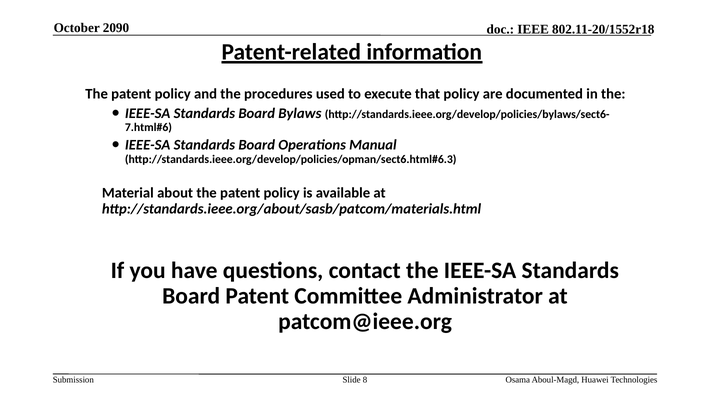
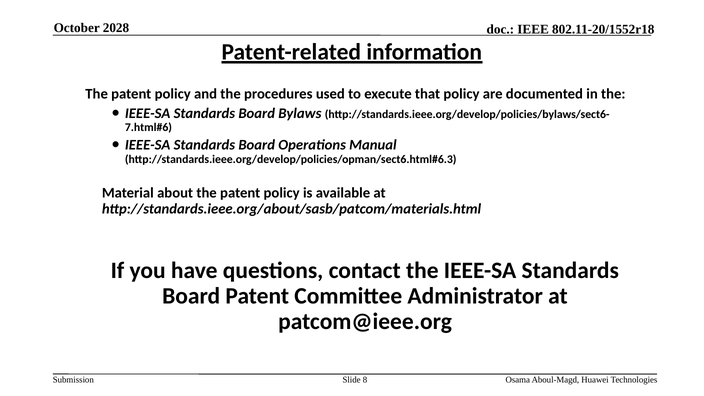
2090: 2090 -> 2028 (116, 28)
